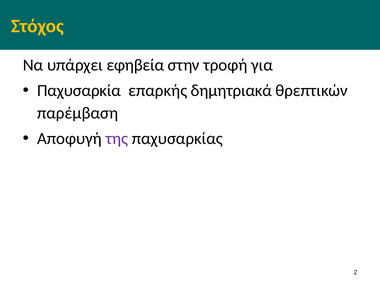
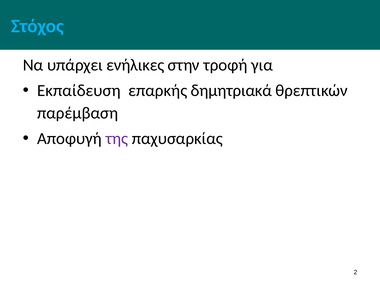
Στόχος colour: yellow -> light blue (37, 26)
εφηβεία: εφηβεία -> ενήλικες (135, 65)
Παχυσαρκία: Παχυσαρκία -> Εκπαίδευση (79, 91)
